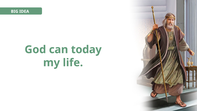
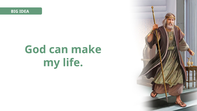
today: today -> make (86, 49)
